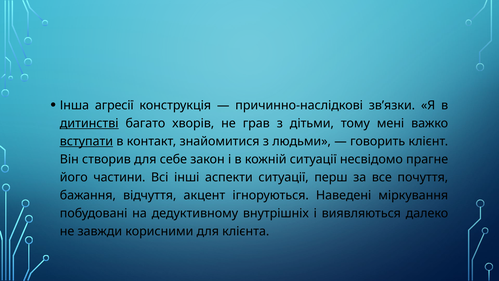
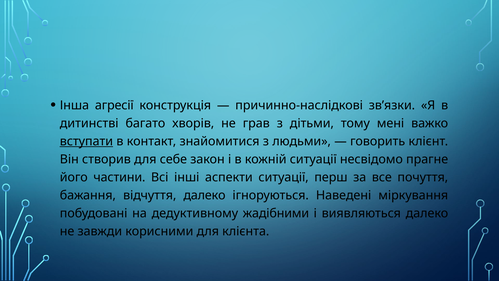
дитинстві underline: present -> none (89, 123)
відчуття акцент: акцент -> далеко (204, 195)
внутрішніх: внутрішніх -> жадібними (276, 213)
